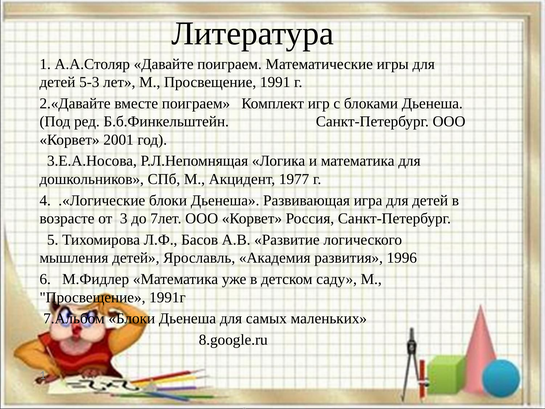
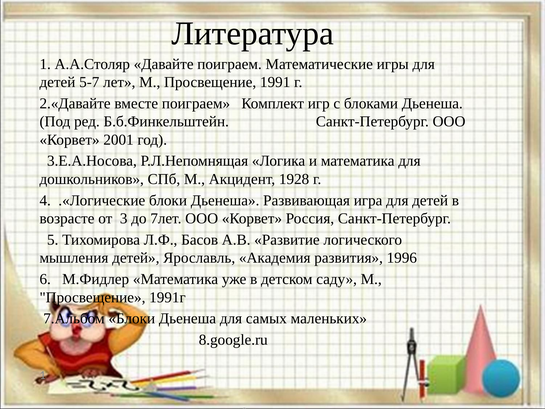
5-3: 5-3 -> 5-7 (89, 82)
1977: 1977 -> 1928 (294, 179)
